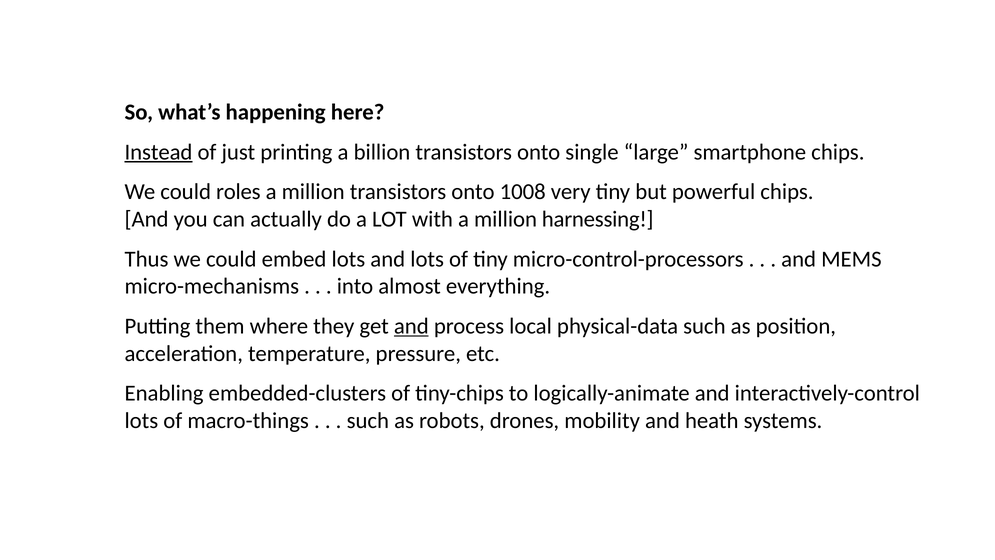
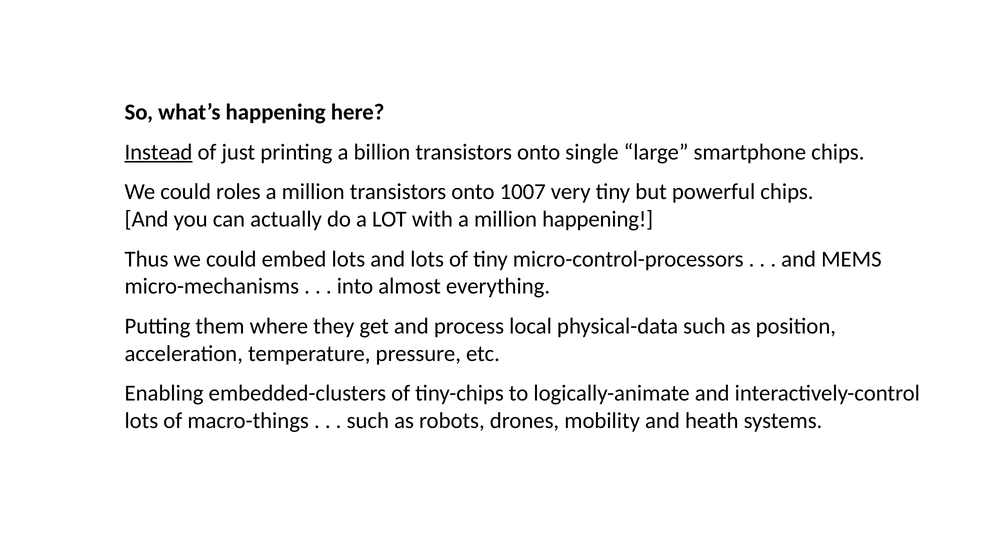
1008: 1008 -> 1007 (523, 192)
million harnessing: harnessing -> happening (598, 219)
and underline: present -> none (411, 326)
